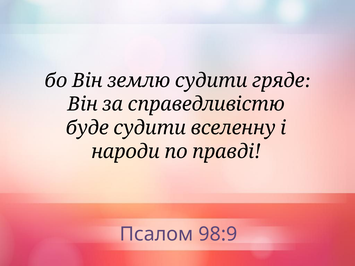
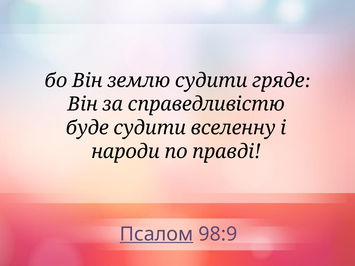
Псалом underline: none -> present (156, 234)
